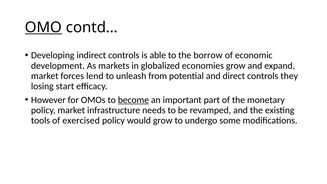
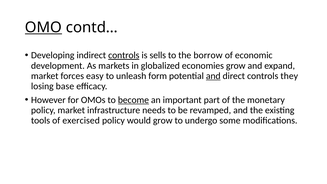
controls underline: none -> present (124, 55)
able: able -> sells (158, 55)
lend: lend -> easy (95, 76)
from: from -> form (158, 76)
and underline: none -> present (213, 76)
start: start -> base (65, 86)
